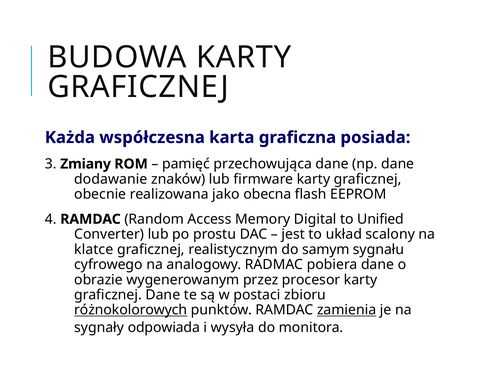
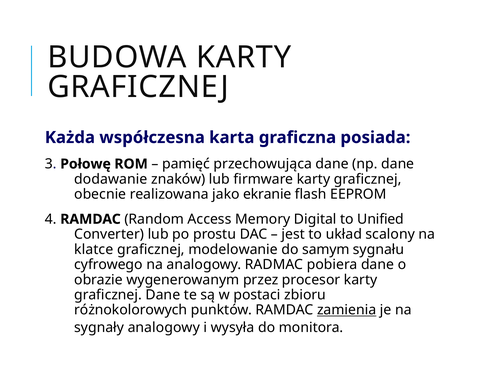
Zmiany: Zmiany -> Połowę (85, 164)
obecna: obecna -> ekranie (267, 194)
realistycznym: realistycznym -> modelowanie (233, 249)
różnokolorowych underline: present -> none (131, 310)
sygnały odpowiada: odpowiada -> analogowy (164, 328)
